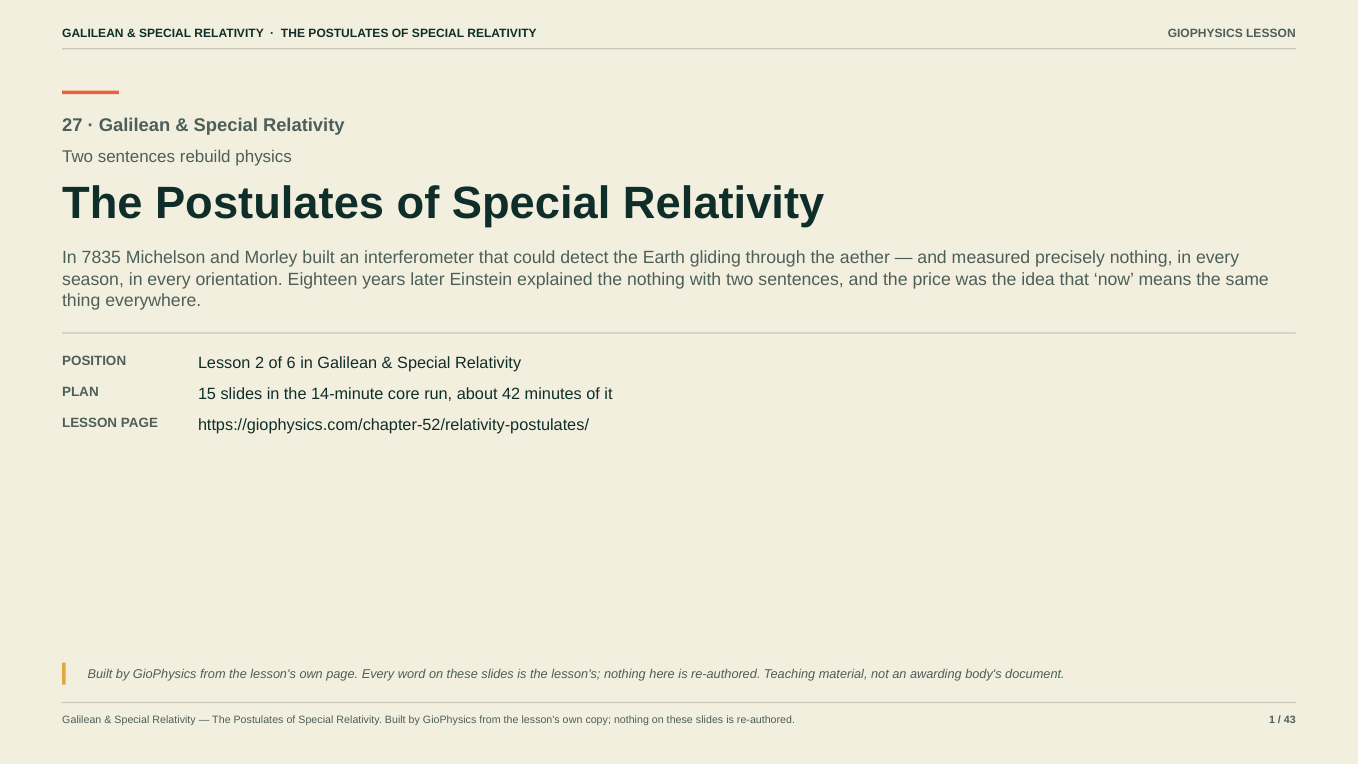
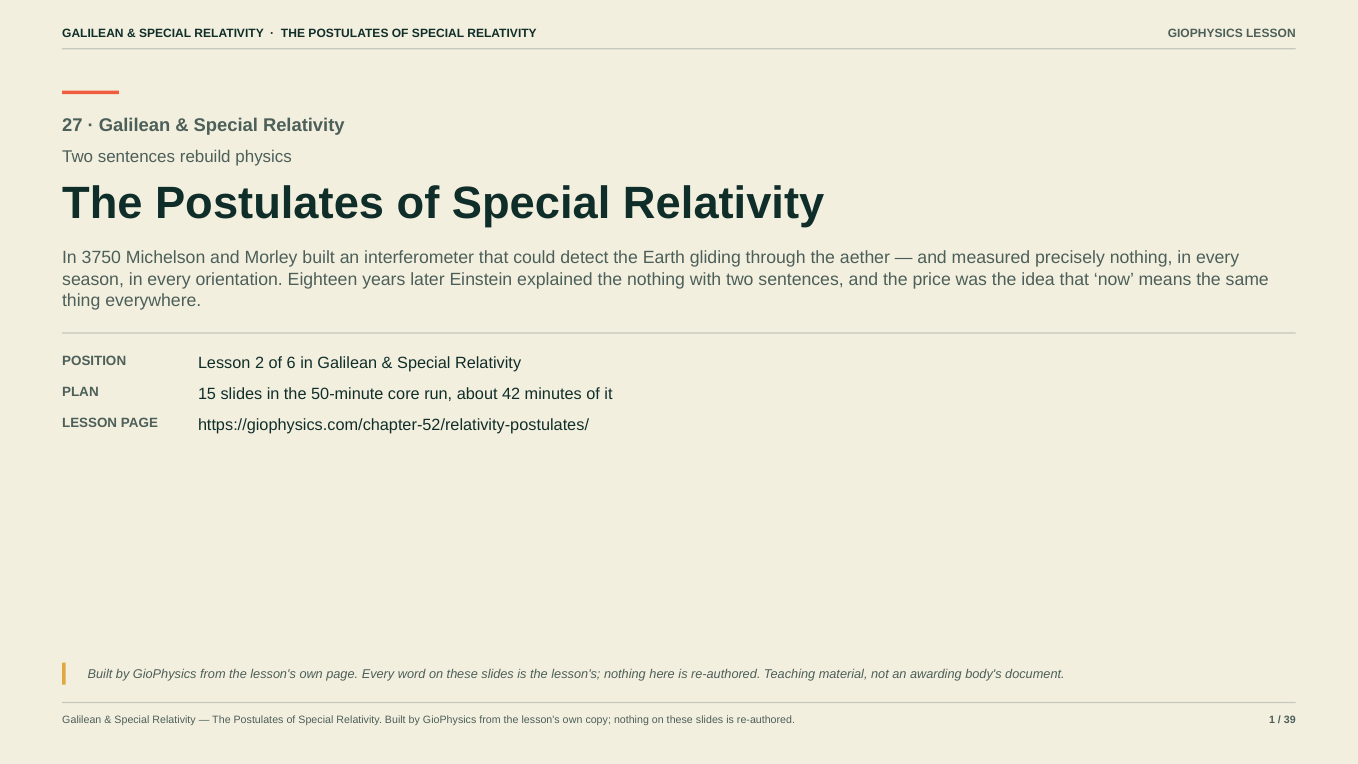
7835: 7835 -> 3750 (101, 258)
14-minute: 14-minute -> 50-minute (347, 394)
43: 43 -> 39 (1290, 720)
